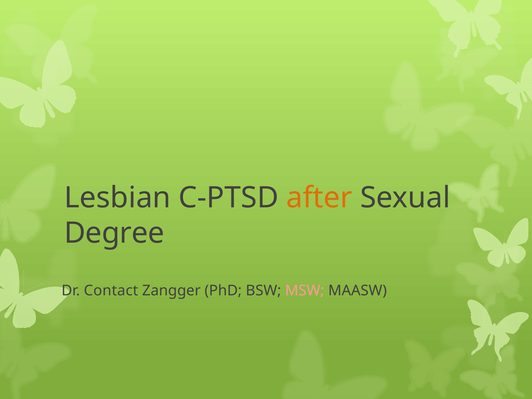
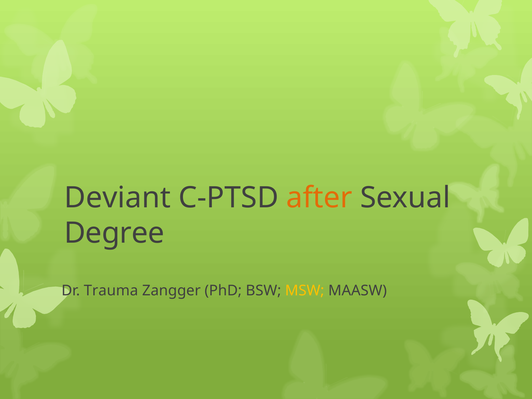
Lesbian: Lesbian -> Deviant (117, 198)
Contact: Contact -> Trauma (111, 291)
MSW colour: pink -> yellow (305, 291)
